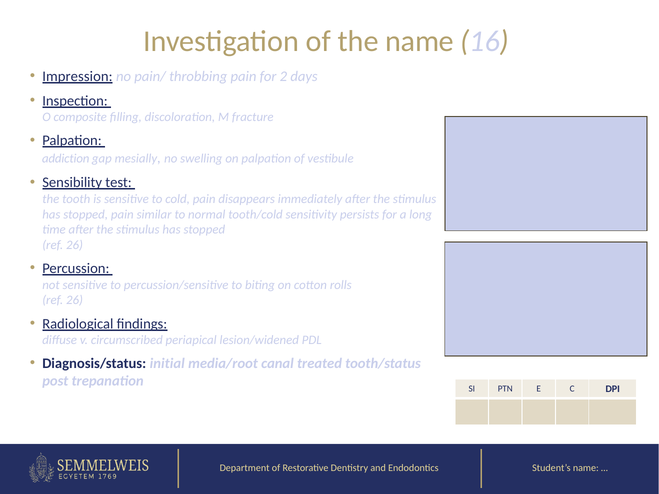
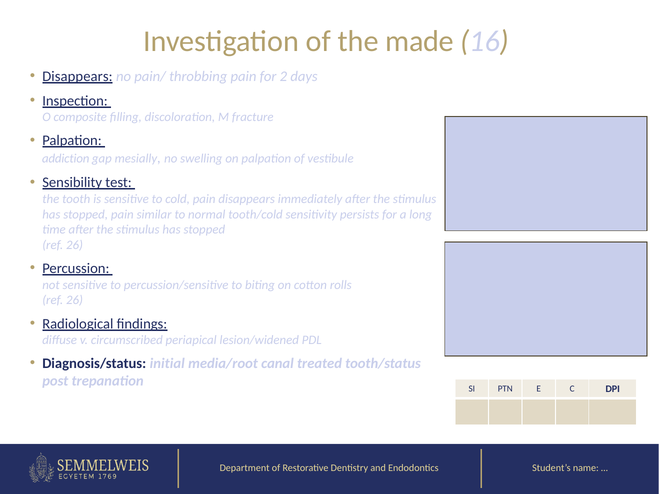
the name: name -> made (420, 41)
Impression: Impression -> Disappears (77, 76)
